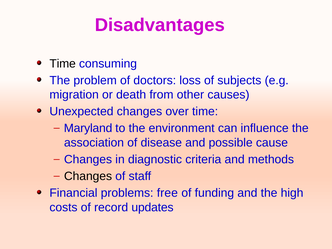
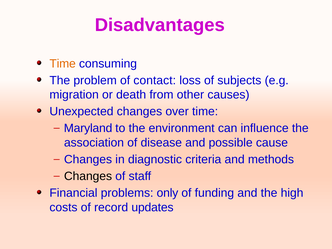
Time colour: black -> orange (63, 64)
doctors: doctors -> contact (155, 80)
free: free -> only (167, 193)
